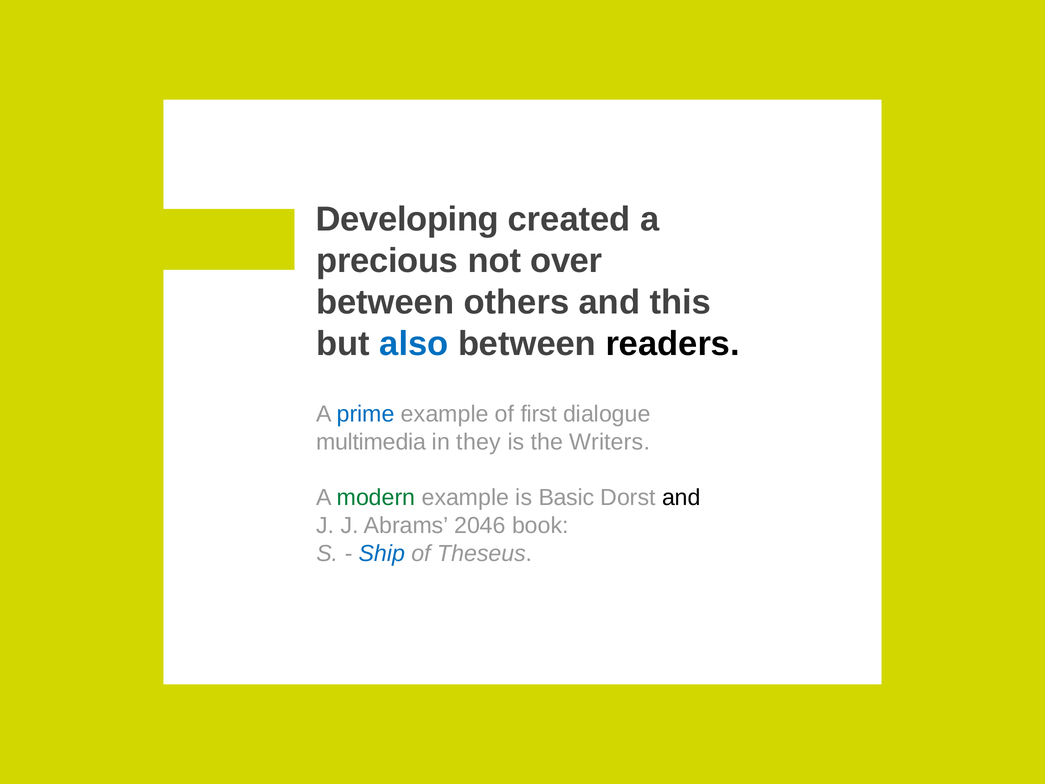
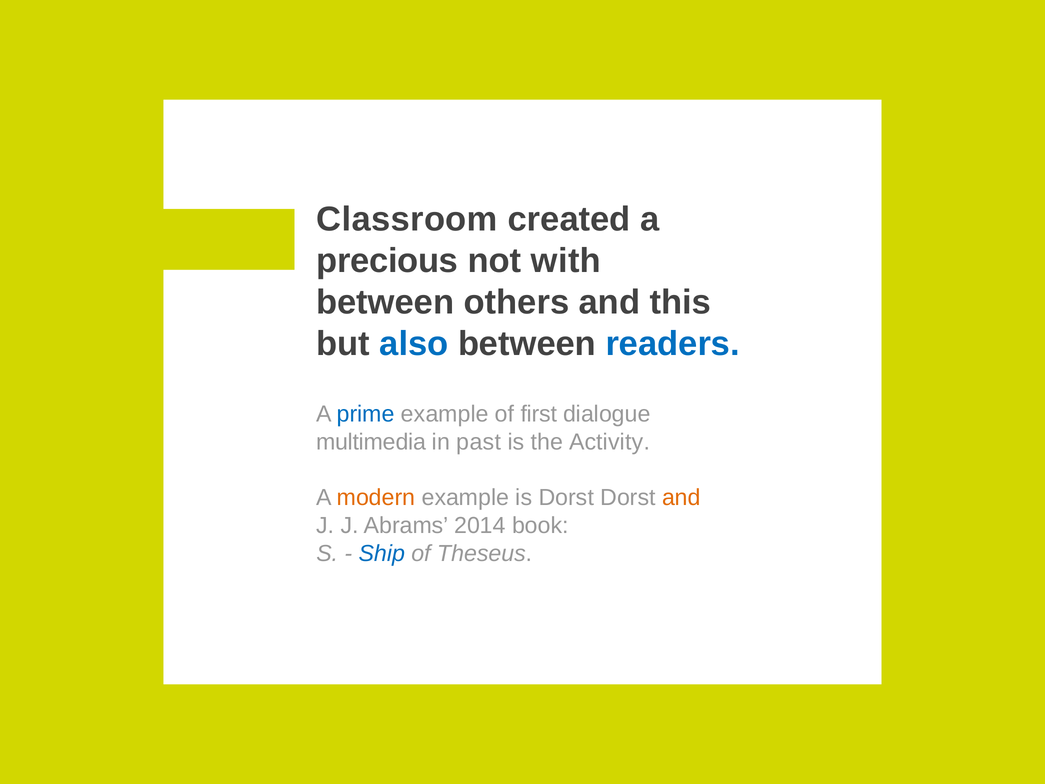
Developing: Developing -> Classroom (407, 219)
over: over -> with (566, 261)
readers colour: black -> blue (673, 344)
they: they -> past (479, 442)
Writers: Writers -> Activity (610, 442)
modern colour: green -> orange (376, 498)
is Basic: Basic -> Dorst (566, 498)
and colour: black -> orange (681, 498)
2046: 2046 -> 2014 (480, 525)
